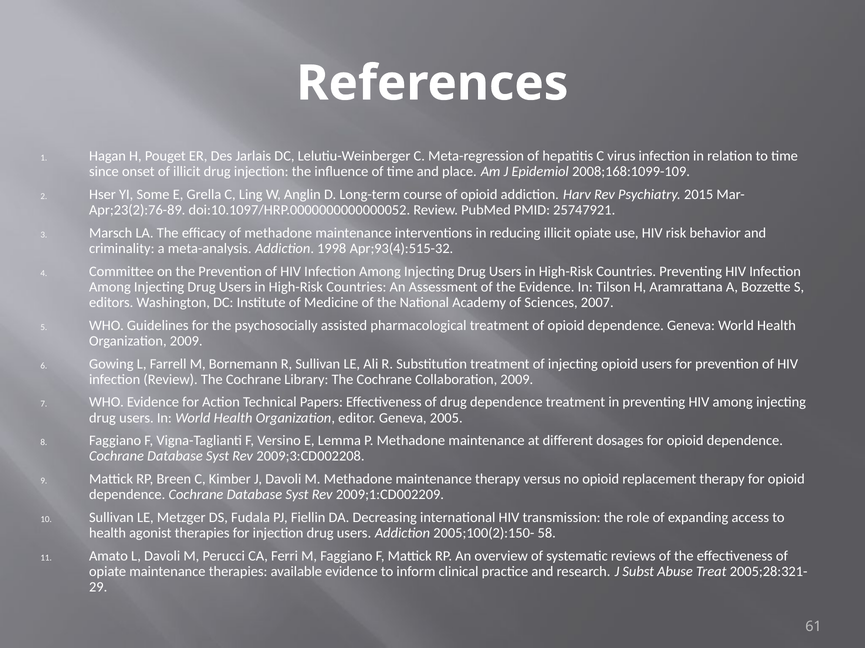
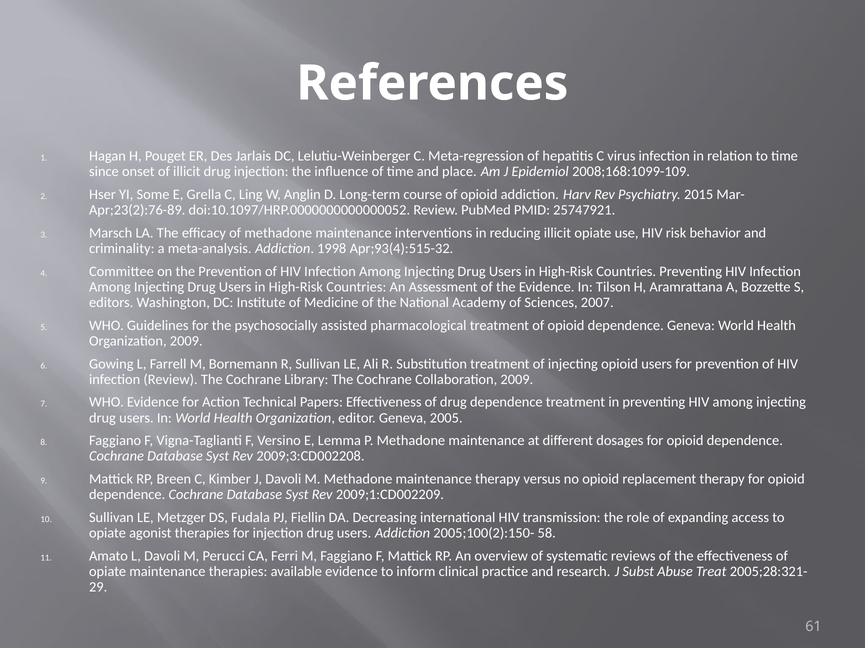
health: health -> opiate (108, 534)
